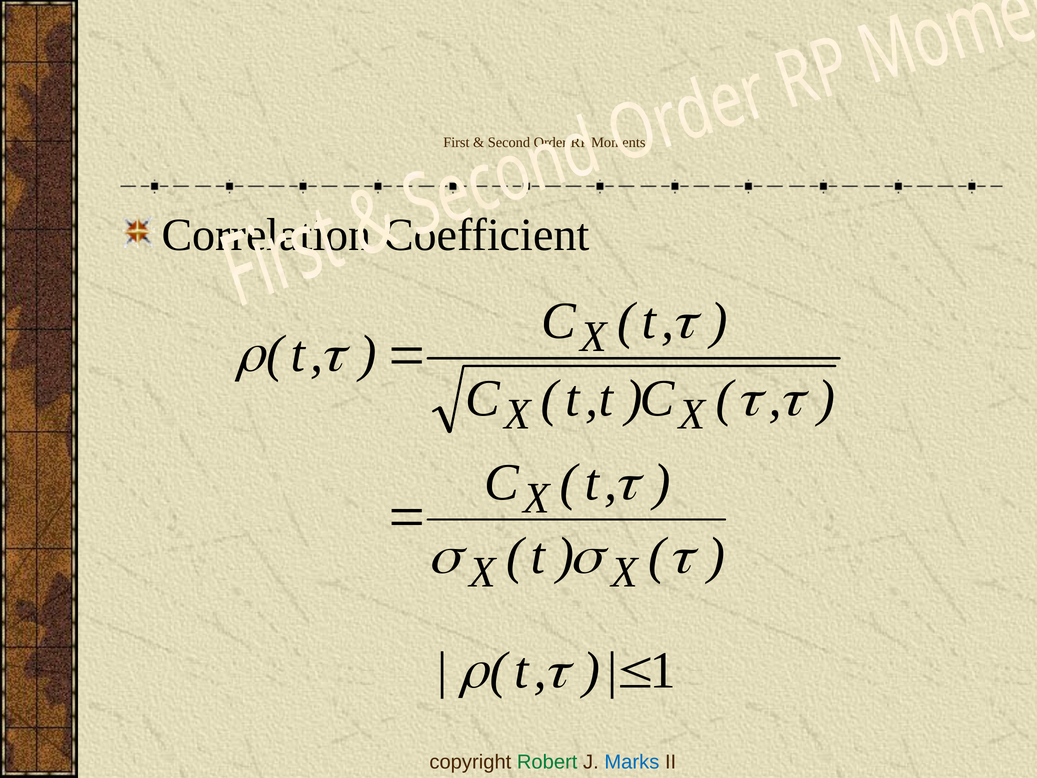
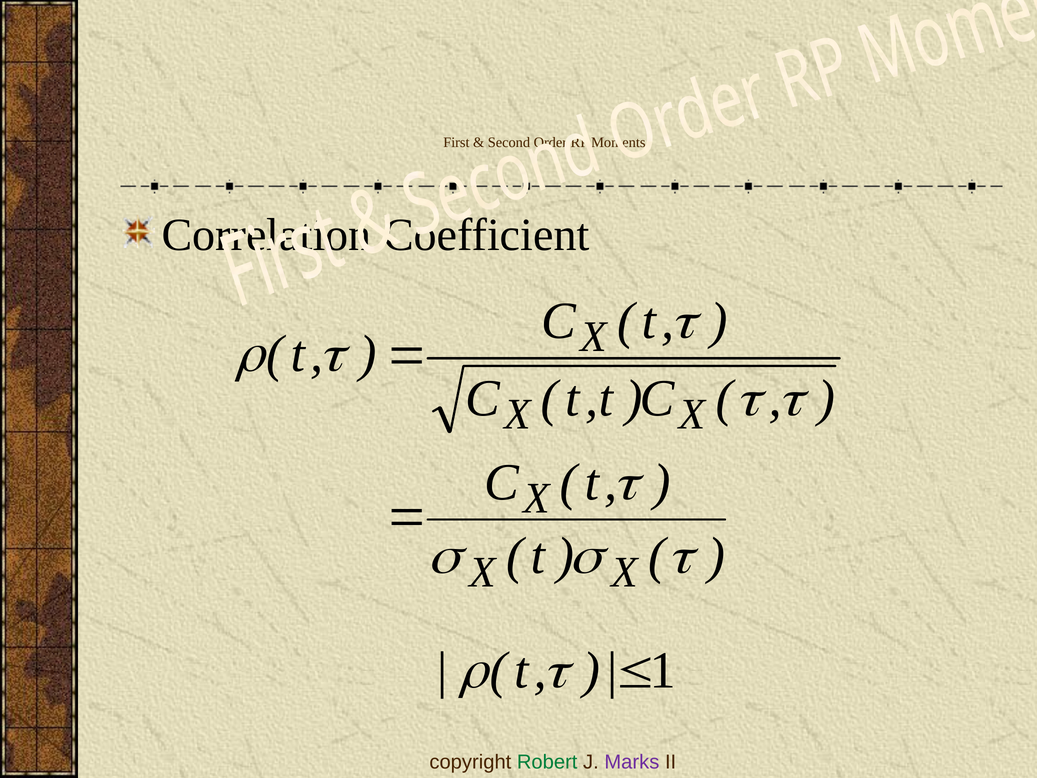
Marks colour: blue -> purple (632, 762)
